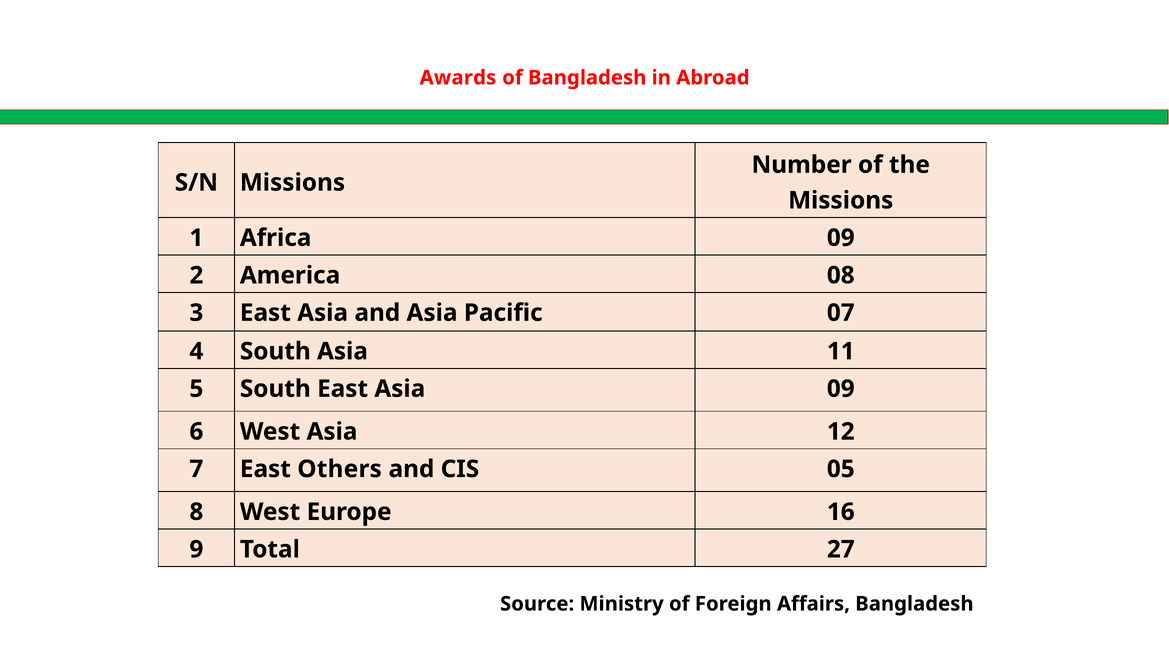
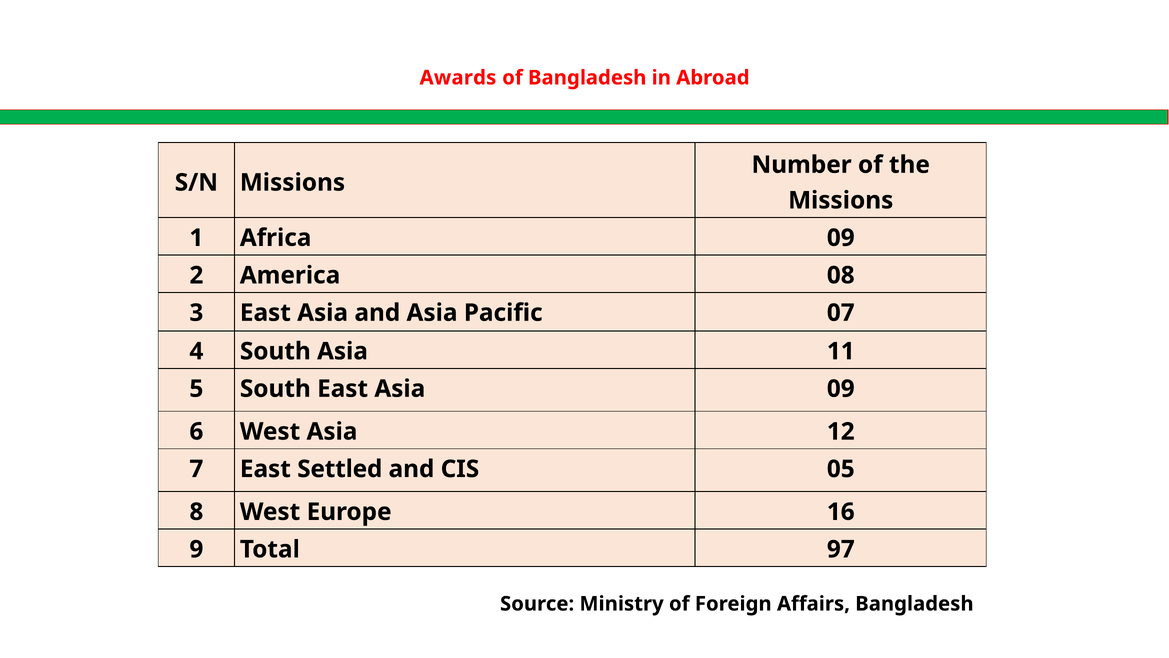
Others: Others -> Settled (340, 469)
27: 27 -> 97 (841, 549)
